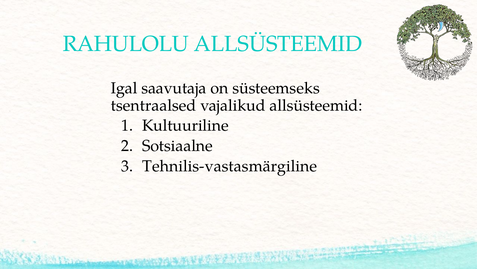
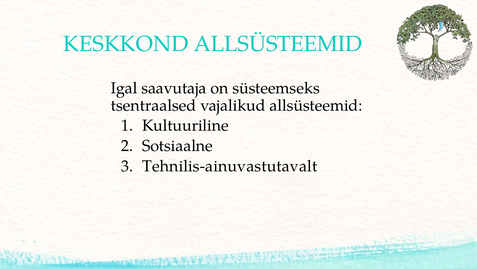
RAHULOLU: RAHULOLU -> KESKKOND (126, 44)
Tehnilis-vastasmärgiline: Tehnilis-vastasmärgiline -> Tehnilis-ainuvastutavalt (230, 166)
